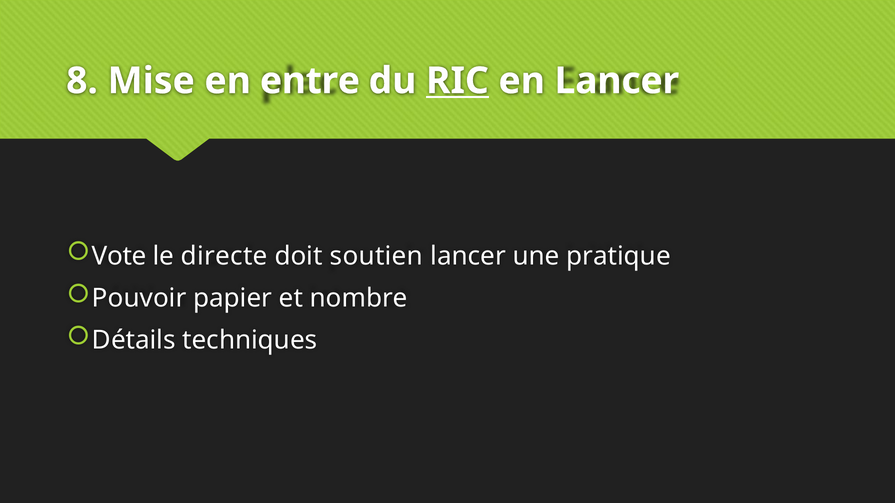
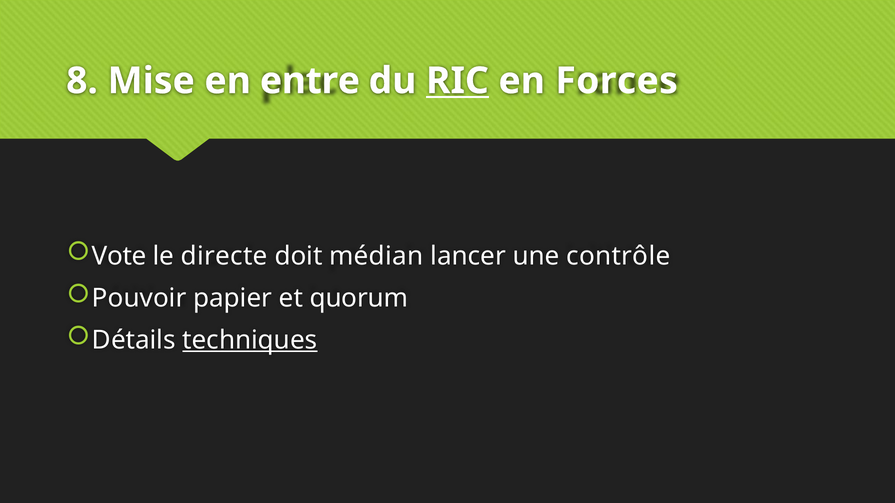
en Lancer: Lancer -> Forces (617, 81)
soutien: soutien -> médian (376, 256)
pratique: pratique -> contrôle (618, 256)
nombre: nombre -> quorum (359, 298)
techniques underline: none -> present (250, 340)
